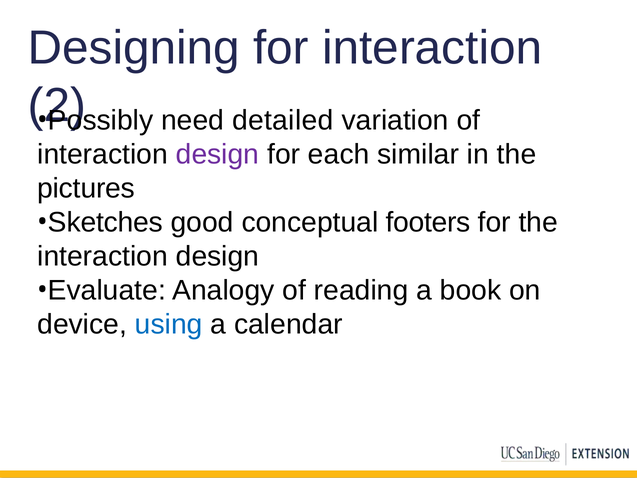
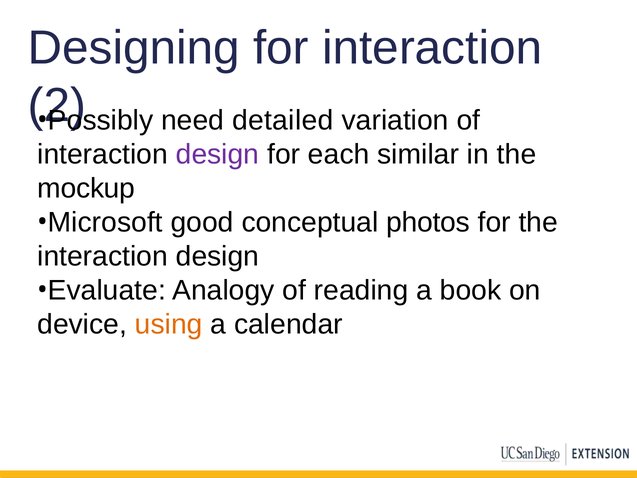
pictures: pictures -> mockup (86, 188)
Sketches: Sketches -> Microsoft (105, 222)
footers: footers -> photos (428, 222)
using colour: blue -> orange (169, 324)
